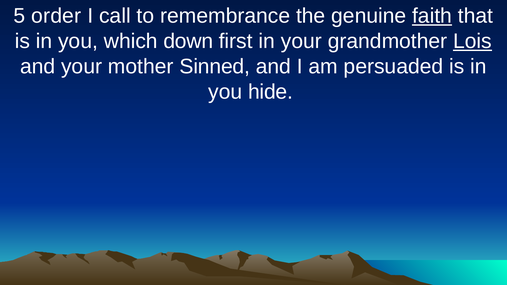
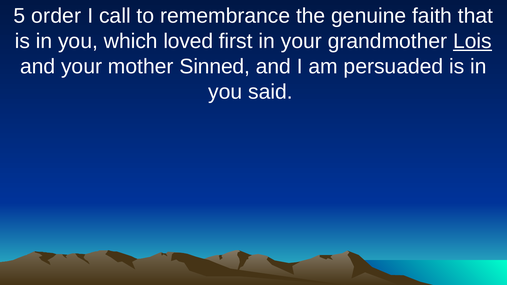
faith underline: present -> none (432, 16)
down: down -> loved (188, 41)
hide: hide -> said (270, 92)
